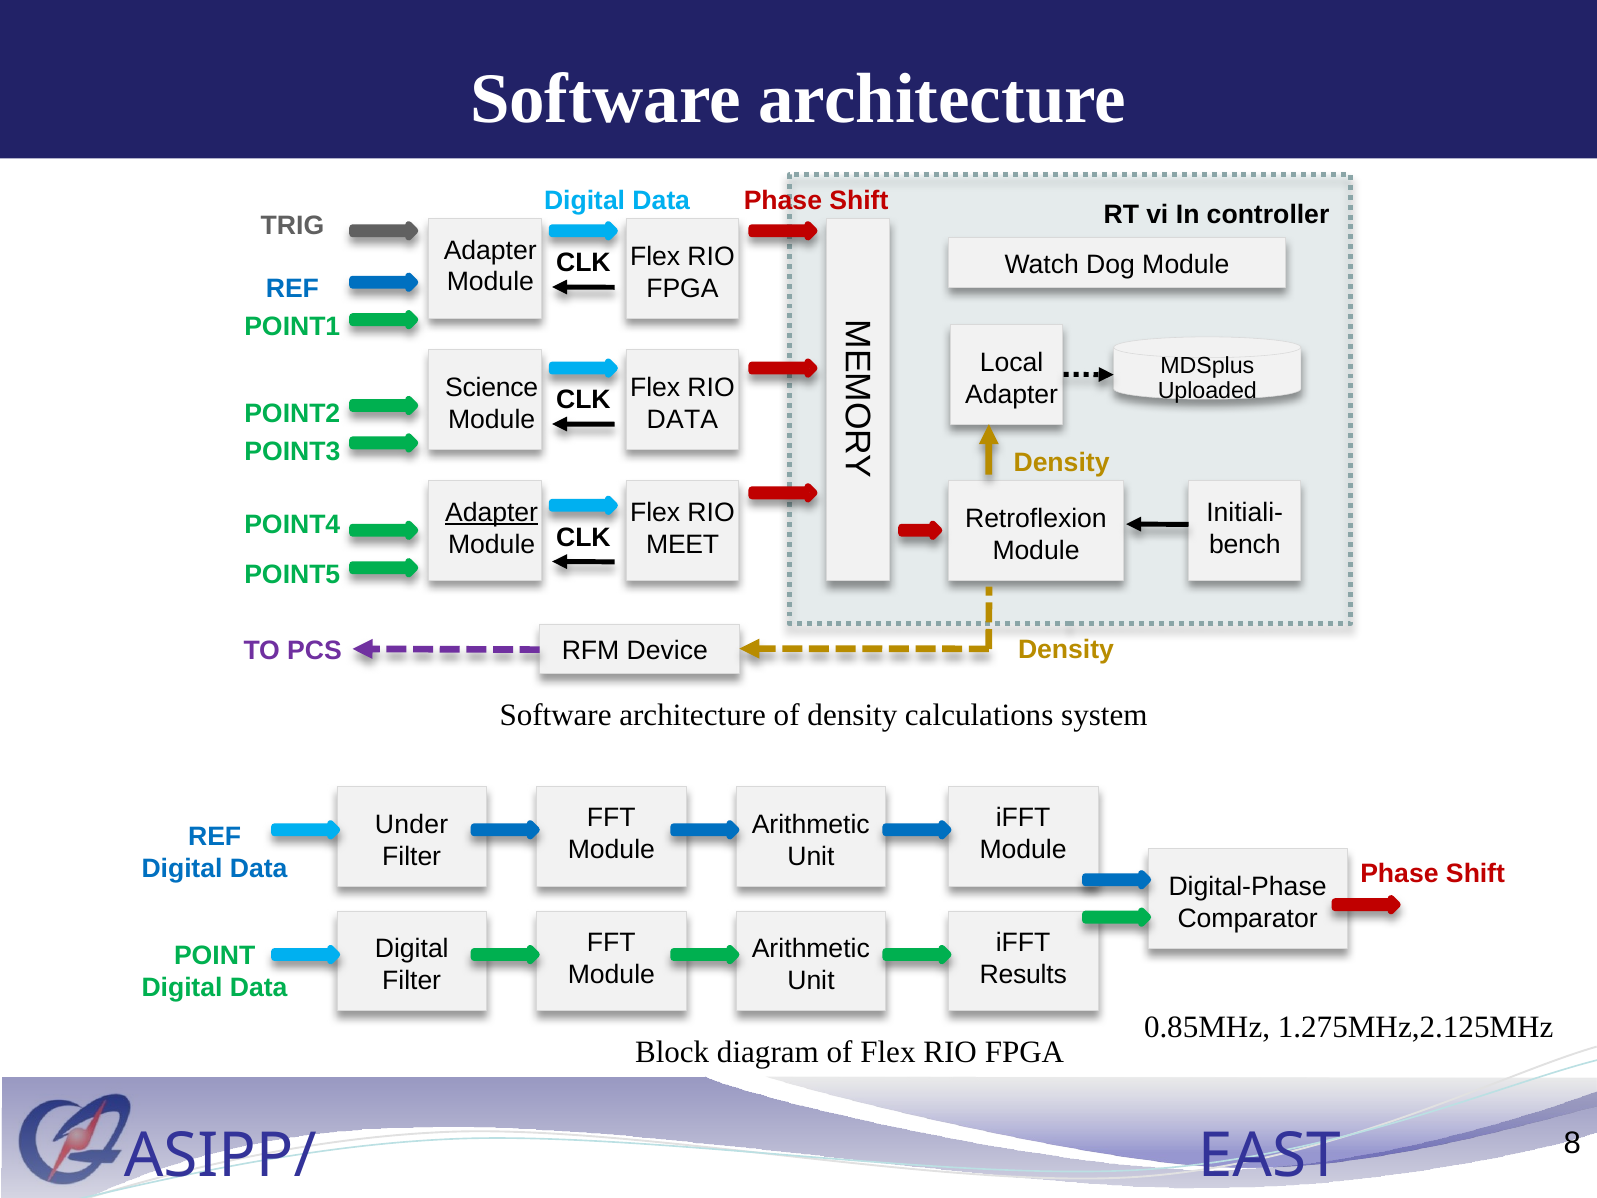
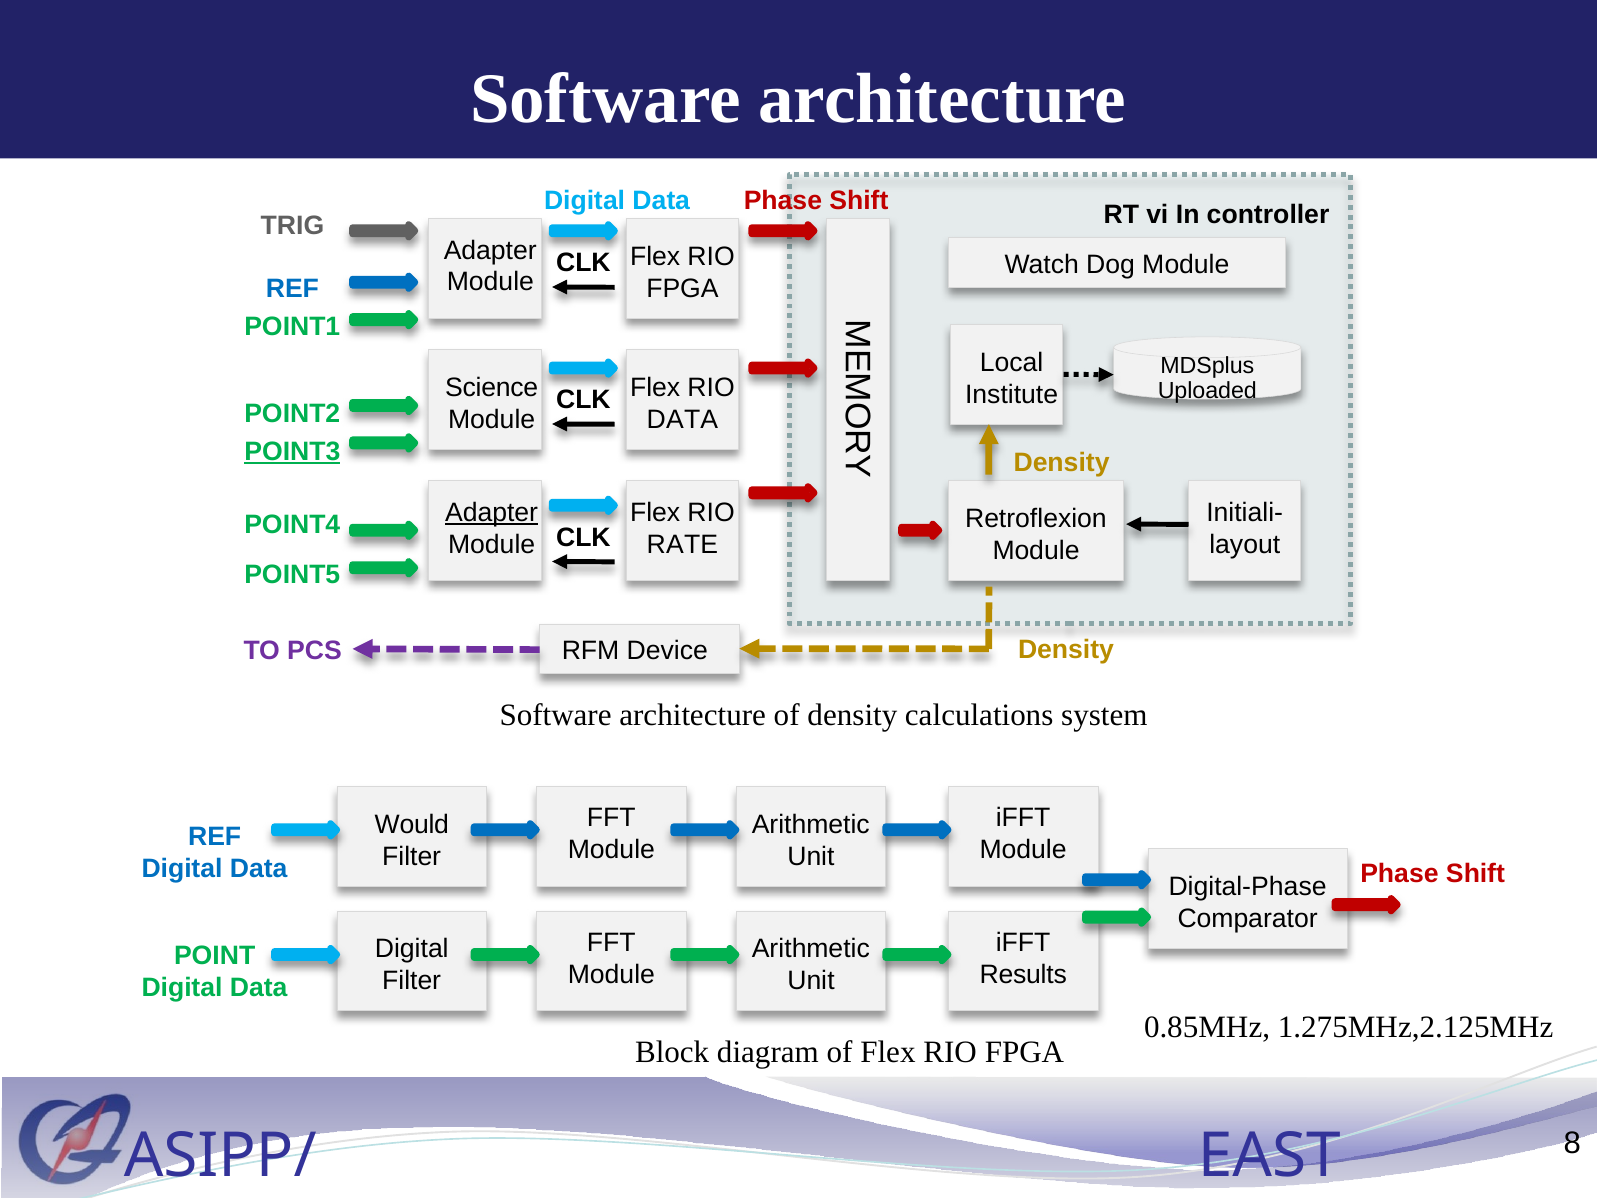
Adapter: Adapter -> Institute (1012, 394)
POINT3 underline: none -> present (292, 451)
MEET: MEET -> RATE (682, 544)
bench: bench -> layout (1245, 544)
Under: Under -> Would (412, 824)
